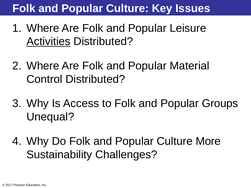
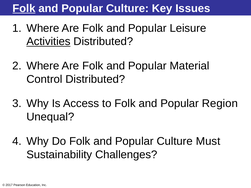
Folk underline: none -> present (24, 8)
Groups: Groups -> Region (220, 104)
More: More -> Must (208, 141)
